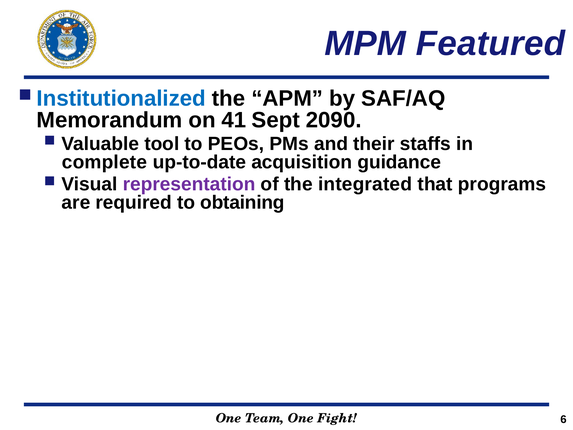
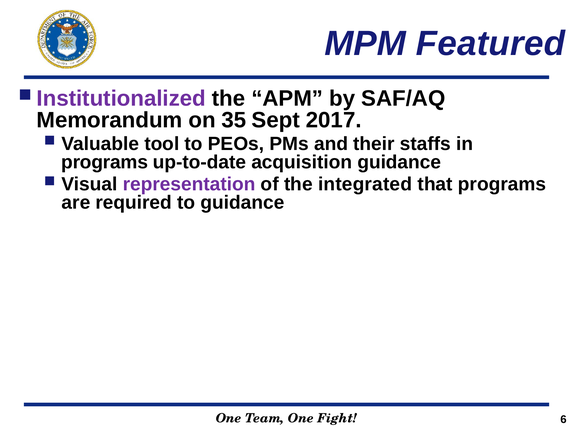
Institutionalized colour: blue -> purple (121, 99)
41: 41 -> 35 (234, 120)
2090: 2090 -> 2017 (334, 120)
complete: complete -> programs (105, 162)
to obtaining: obtaining -> guidance (242, 203)
